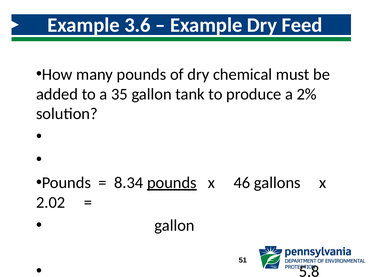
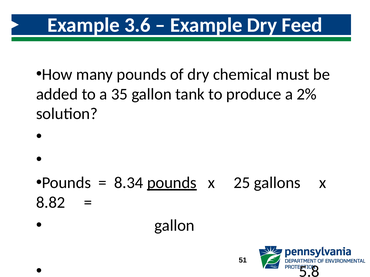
46: 46 -> 25 (242, 183)
2.02: 2.02 -> 8.82 (51, 203)
